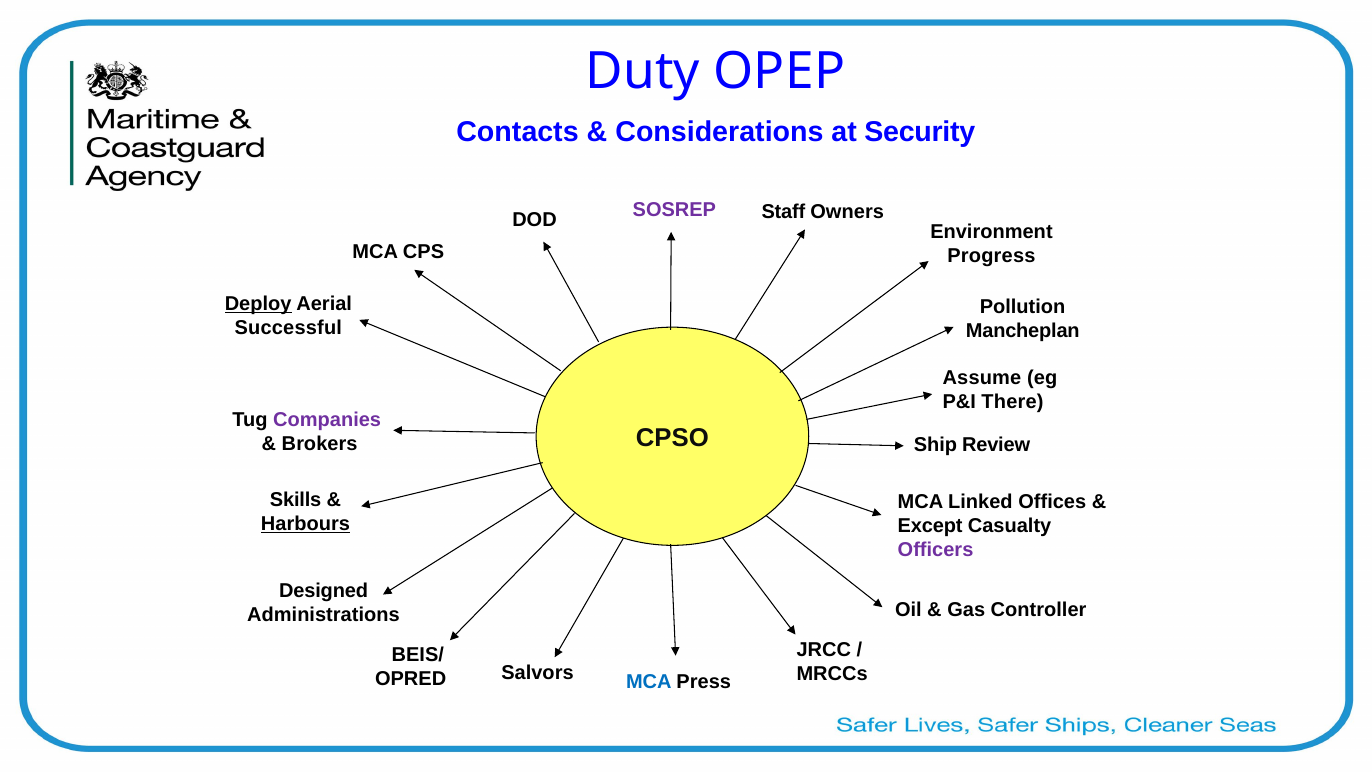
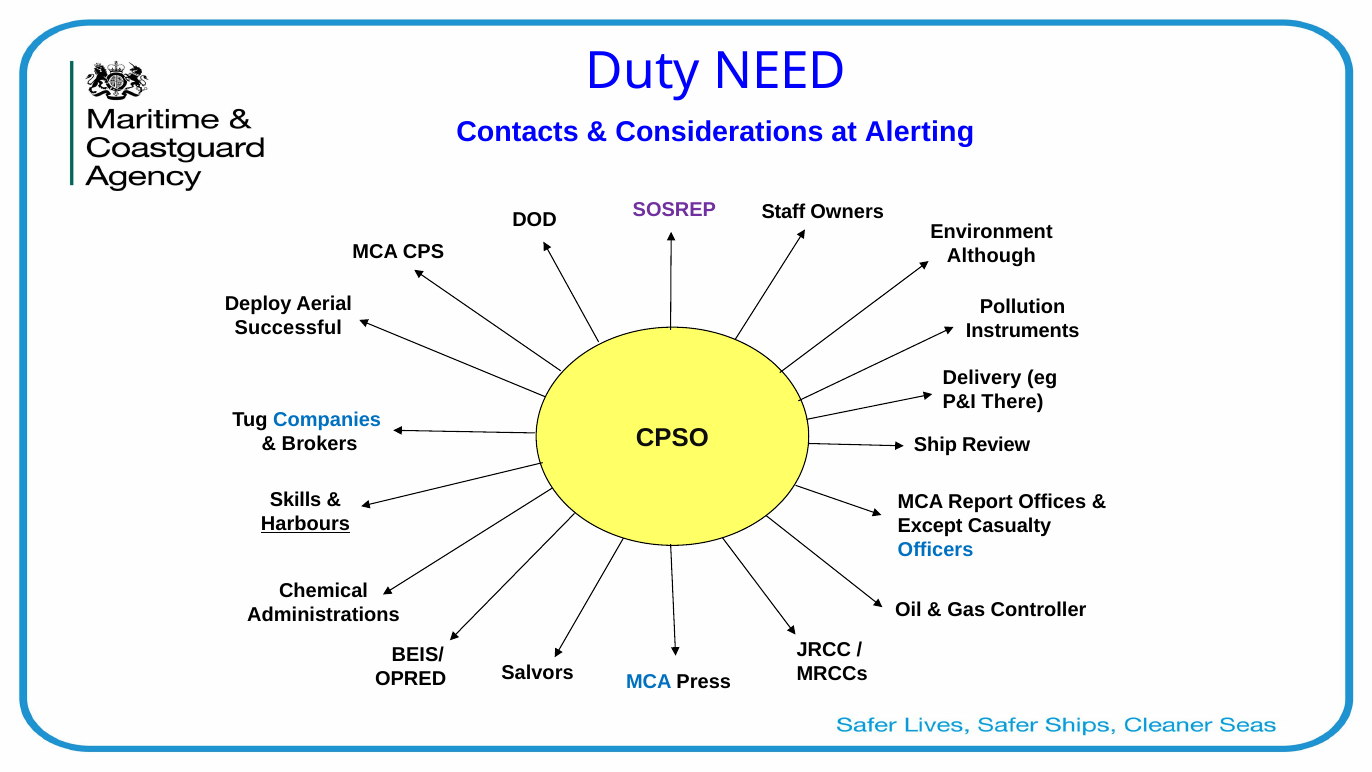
OPEP: OPEP -> NEED (780, 72)
Security: Security -> Alerting (920, 132)
Progress: Progress -> Although (991, 256)
Deploy underline: present -> none (258, 304)
Mancheplan: Mancheplan -> Instruments (1023, 330)
Assume: Assume -> Delivery (982, 378)
Companies colour: purple -> blue (327, 420)
Linked: Linked -> Report (980, 502)
Officers colour: purple -> blue (936, 550)
Designed: Designed -> Chemical (323, 591)
